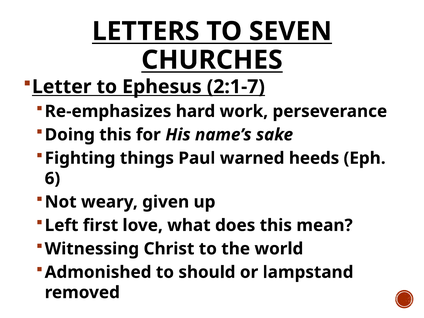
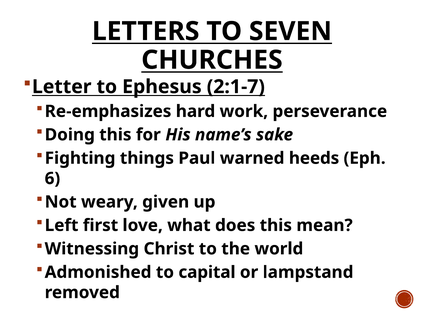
should: should -> capital (207, 272)
